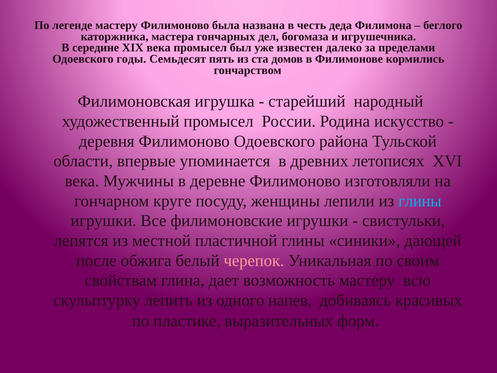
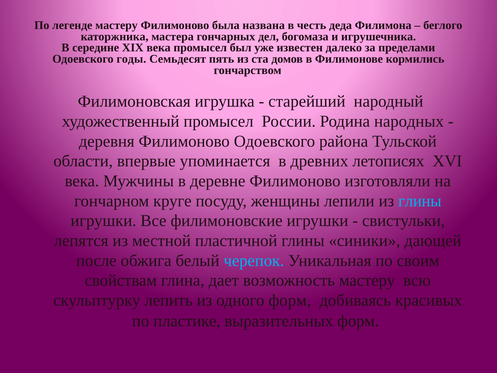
искусство: искусство -> народных (409, 121)
черепок colour: pink -> light blue (254, 260)
одного напев: напев -> форм (290, 300)
